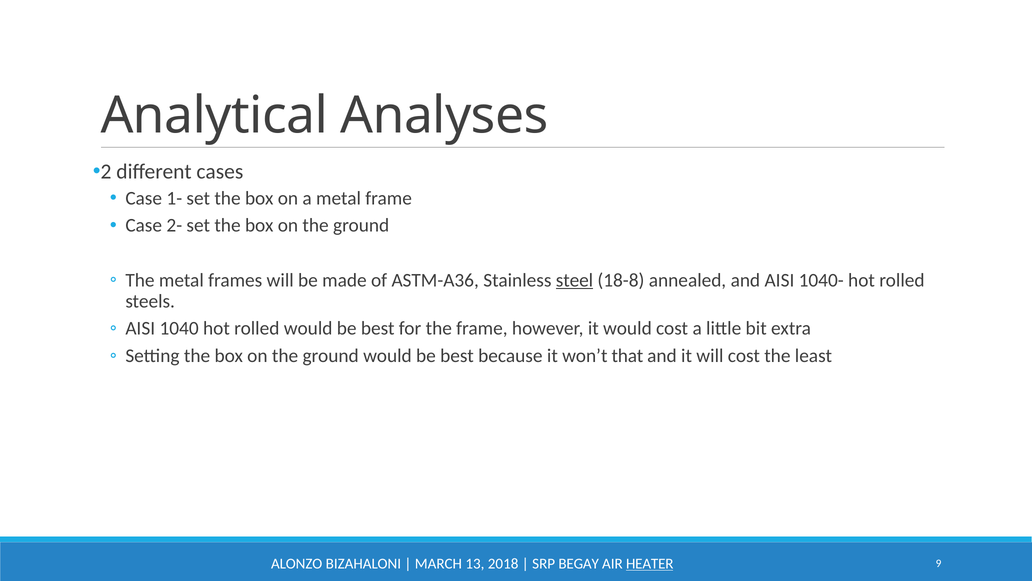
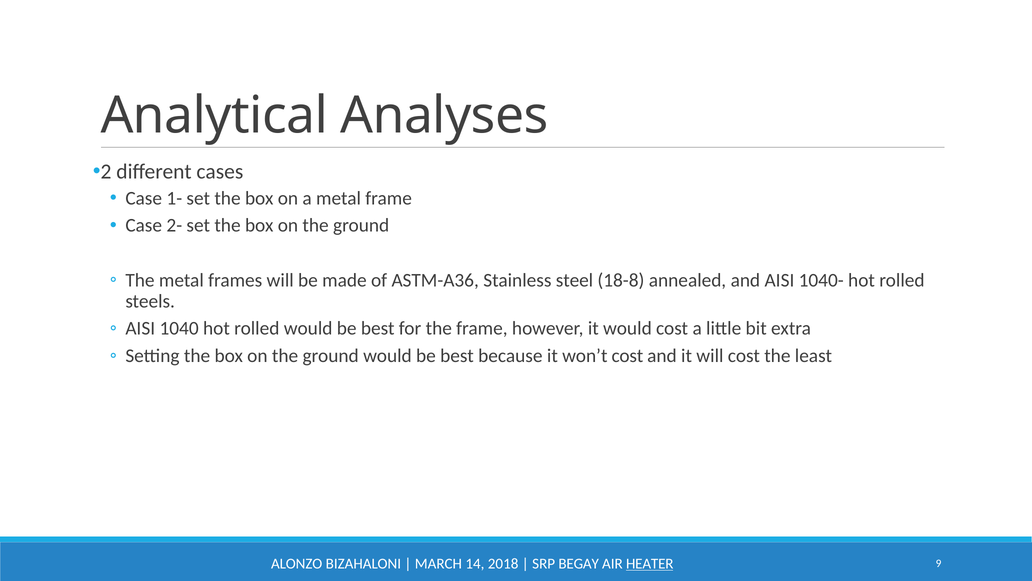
steel underline: present -> none (575, 280)
won’t that: that -> cost (627, 356)
13: 13 -> 14 (475, 563)
